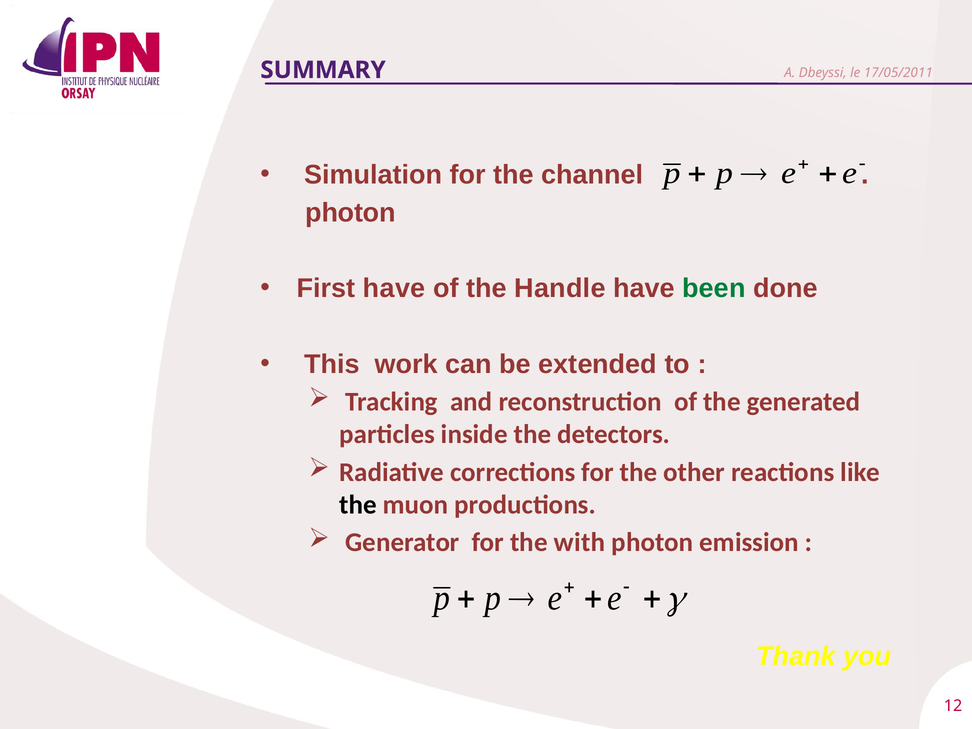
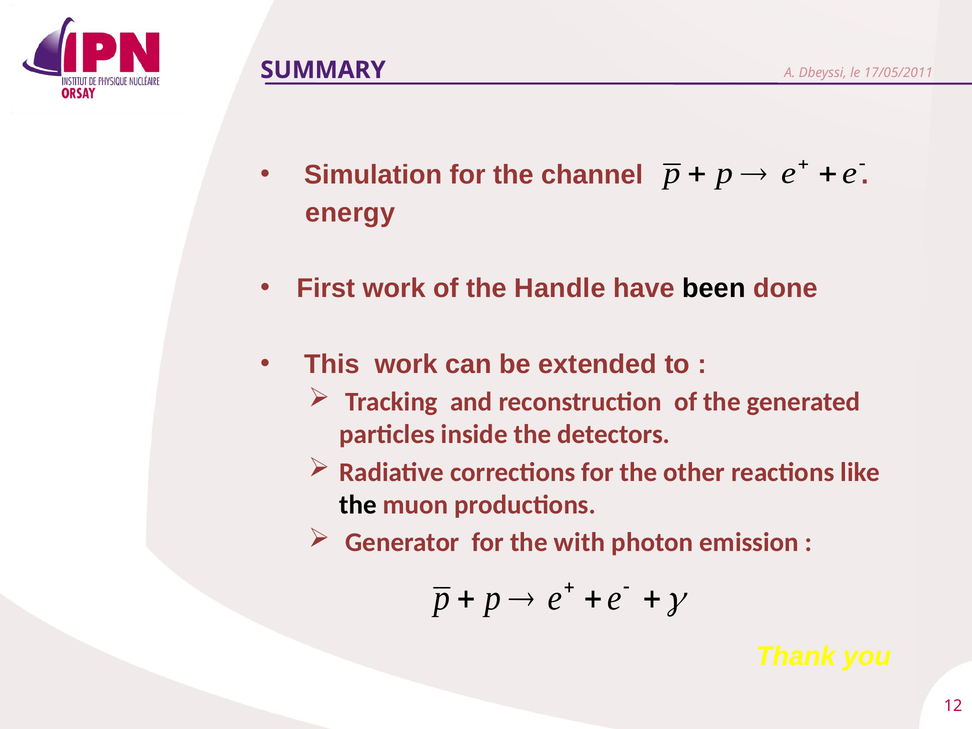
photon: photon -> energy (350, 213)
First have: have -> work (394, 288)
been colour: green -> black (714, 288)
